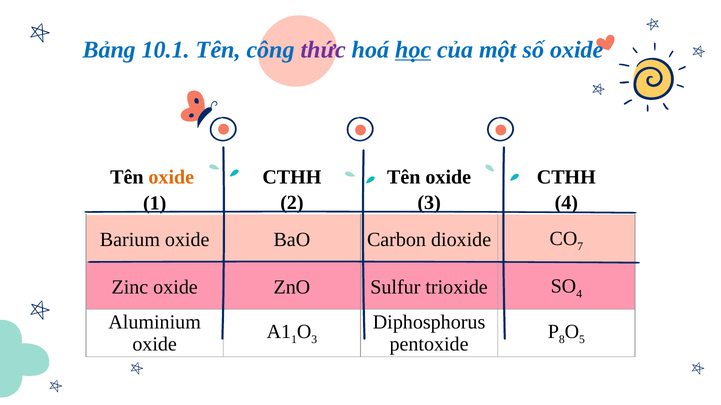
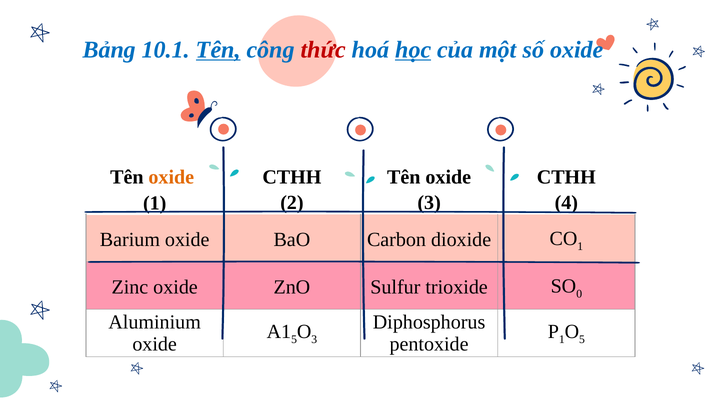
Tên underline: none -> present (218, 50)
thức colour: purple -> red (323, 50)
7: 7 -> 1 (580, 247)
4: 4 -> 0 (579, 294)
1: 1 -> 5 (294, 340)
8: 8 -> 1 (562, 340)
